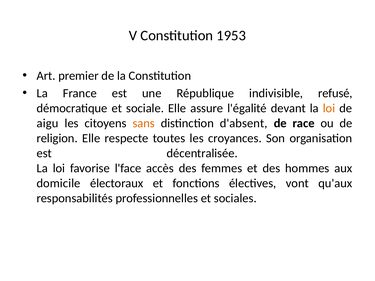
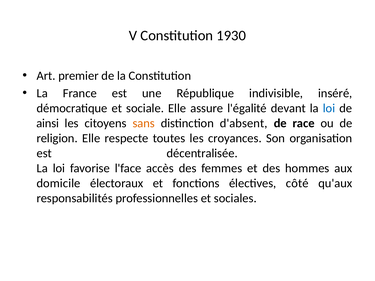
1953: 1953 -> 1930 (231, 36)
refusé: refusé -> inséré (335, 93)
loi colour: orange -> blue (329, 108)
aigu: aigu -> ainsi (48, 123)
vont: vont -> côté (297, 183)
